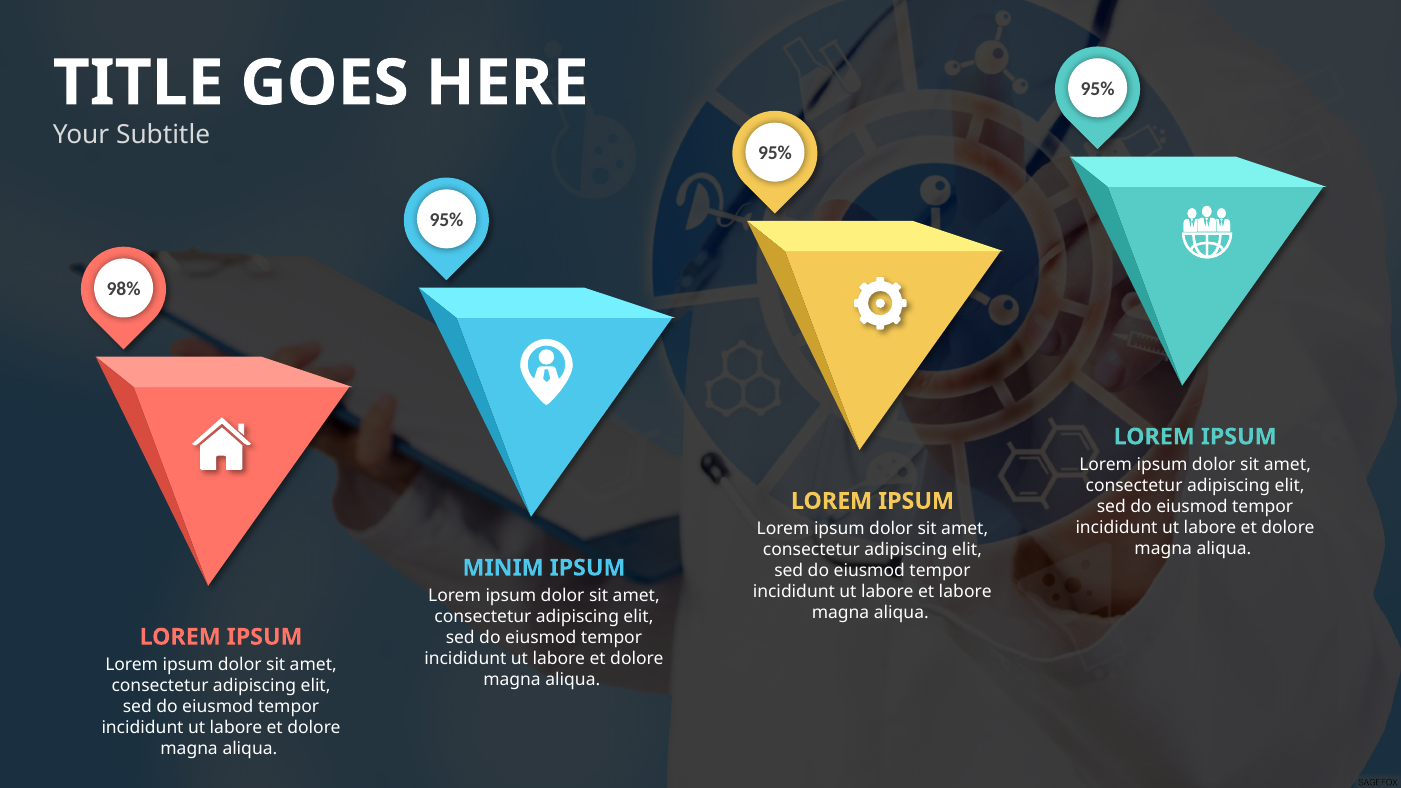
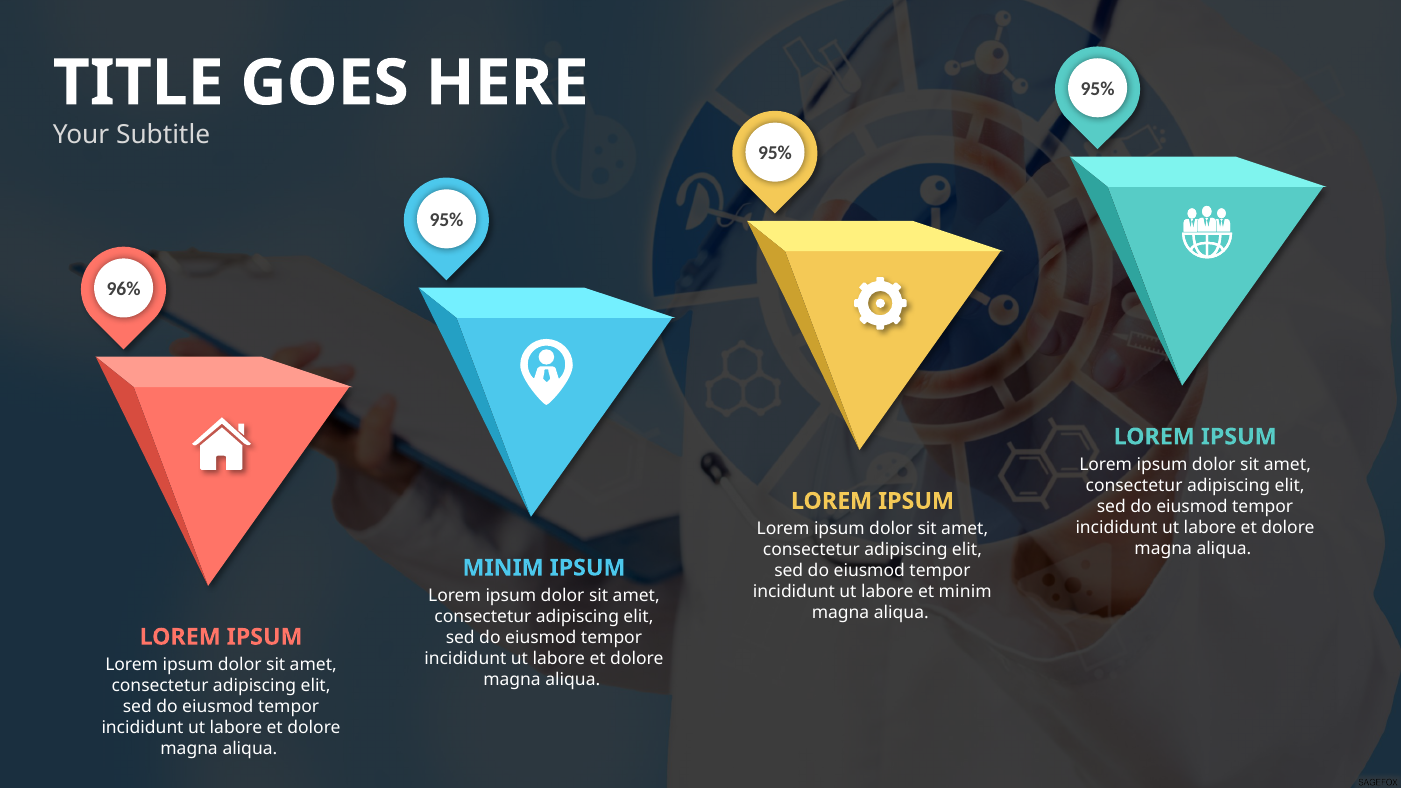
98%: 98% -> 96% (124, 289)
et labore: labore -> minim (965, 592)
